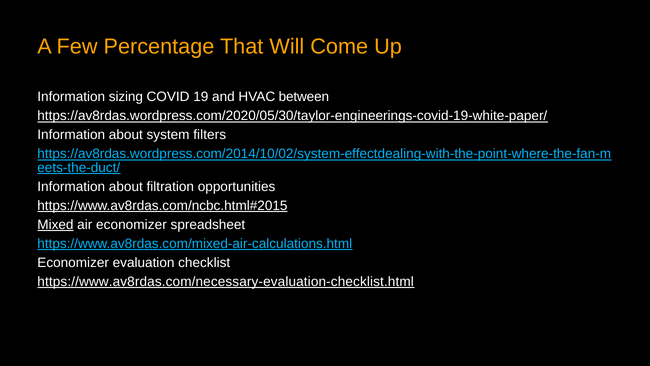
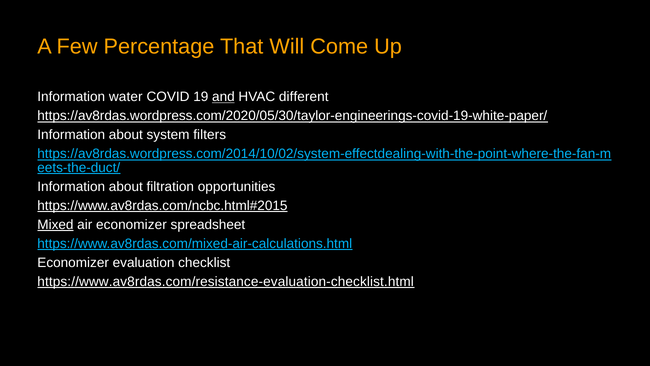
sizing: sizing -> water (126, 97)
and underline: none -> present (223, 97)
between: between -> different (304, 97)
https://www.av8rdas.com/necessary-evaluation-checklist.html: https://www.av8rdas.com/necessary-evaluation-checklist.html -> https://www.av8rdas.com/resistance-evaluation-checklist.html (226, 281)
